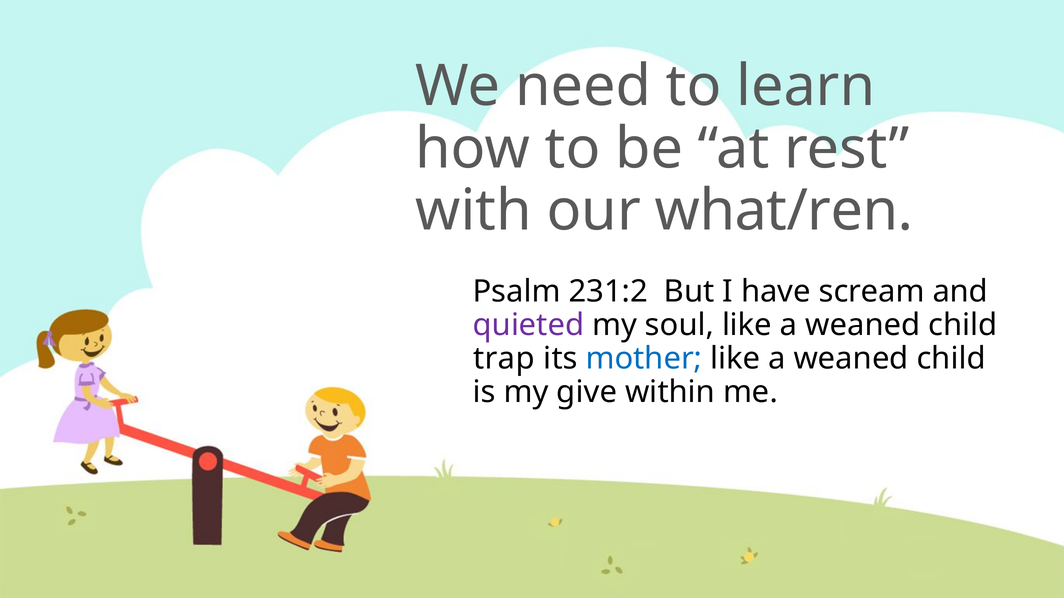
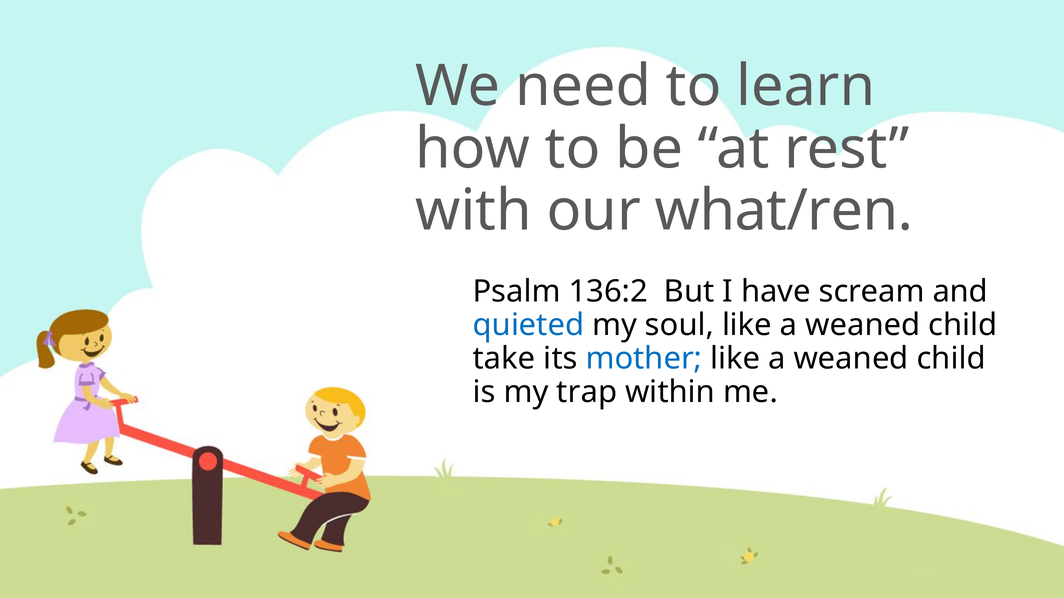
231:2: 231:2 -> 136:2 (608, 292)
quieted colour: purple -> blue (528, 325)
trap: trap -> take (504, 359)
give: give -> trap (587, 392)
